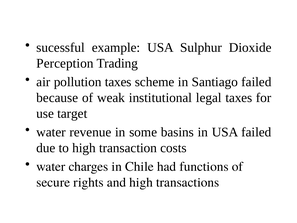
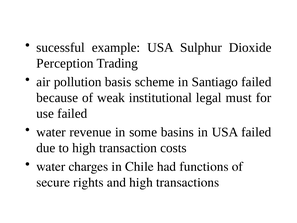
pollution taxes: taxes -> basis (118, 82)
legal taxes: taxes -> must (239, 98)
use target: target -> failed (72, 113)
